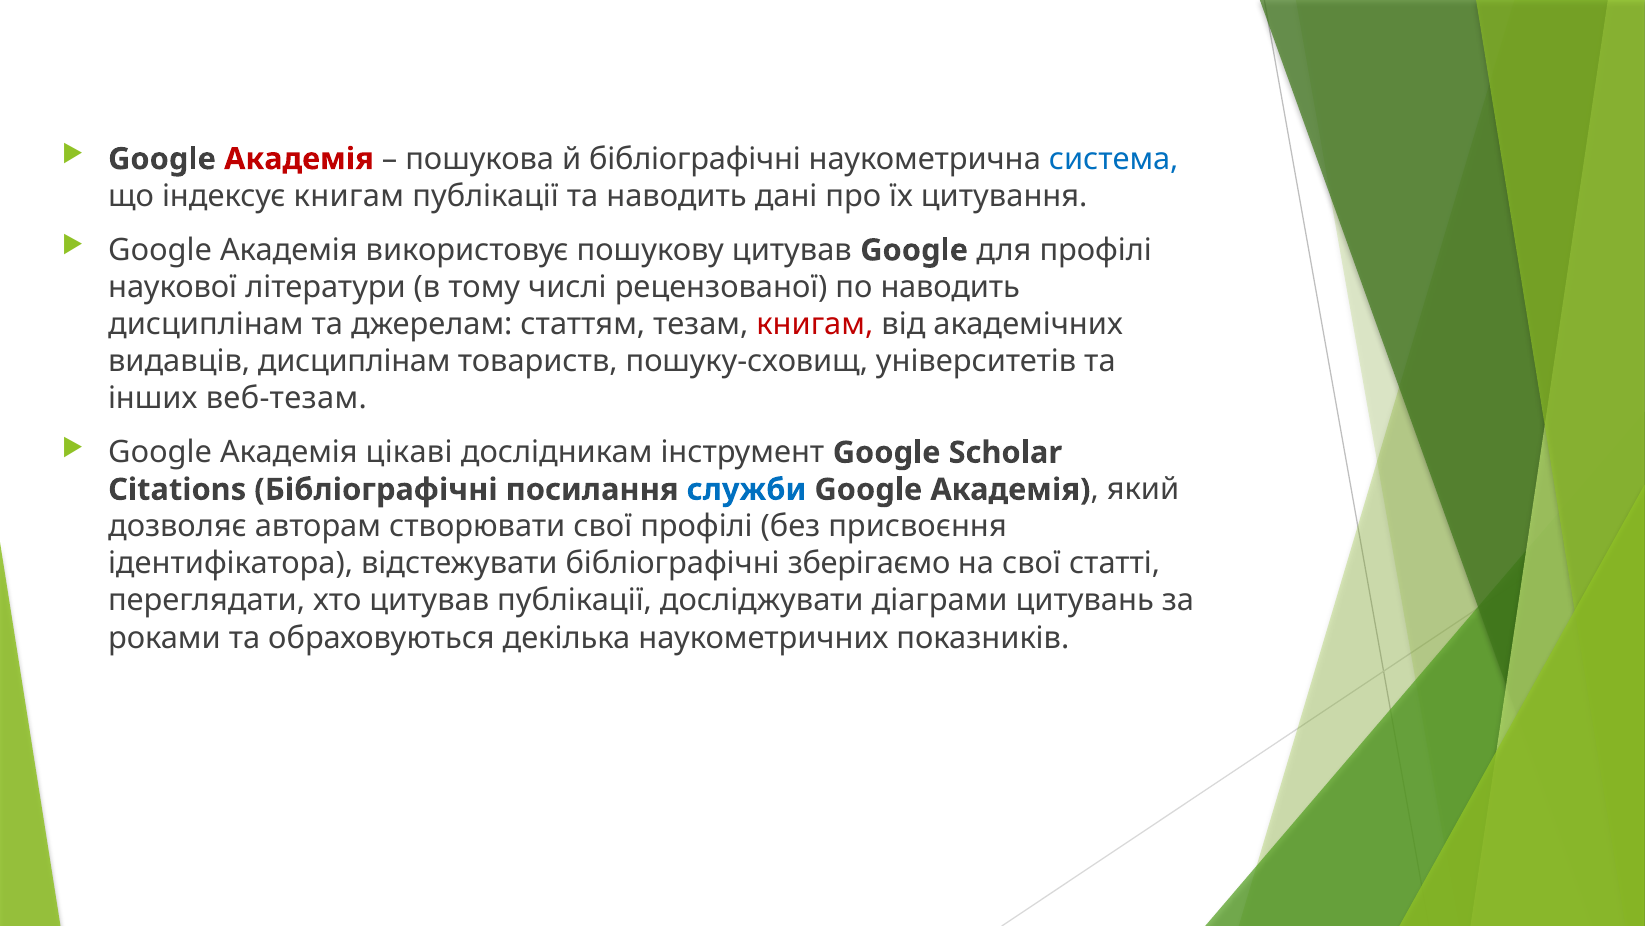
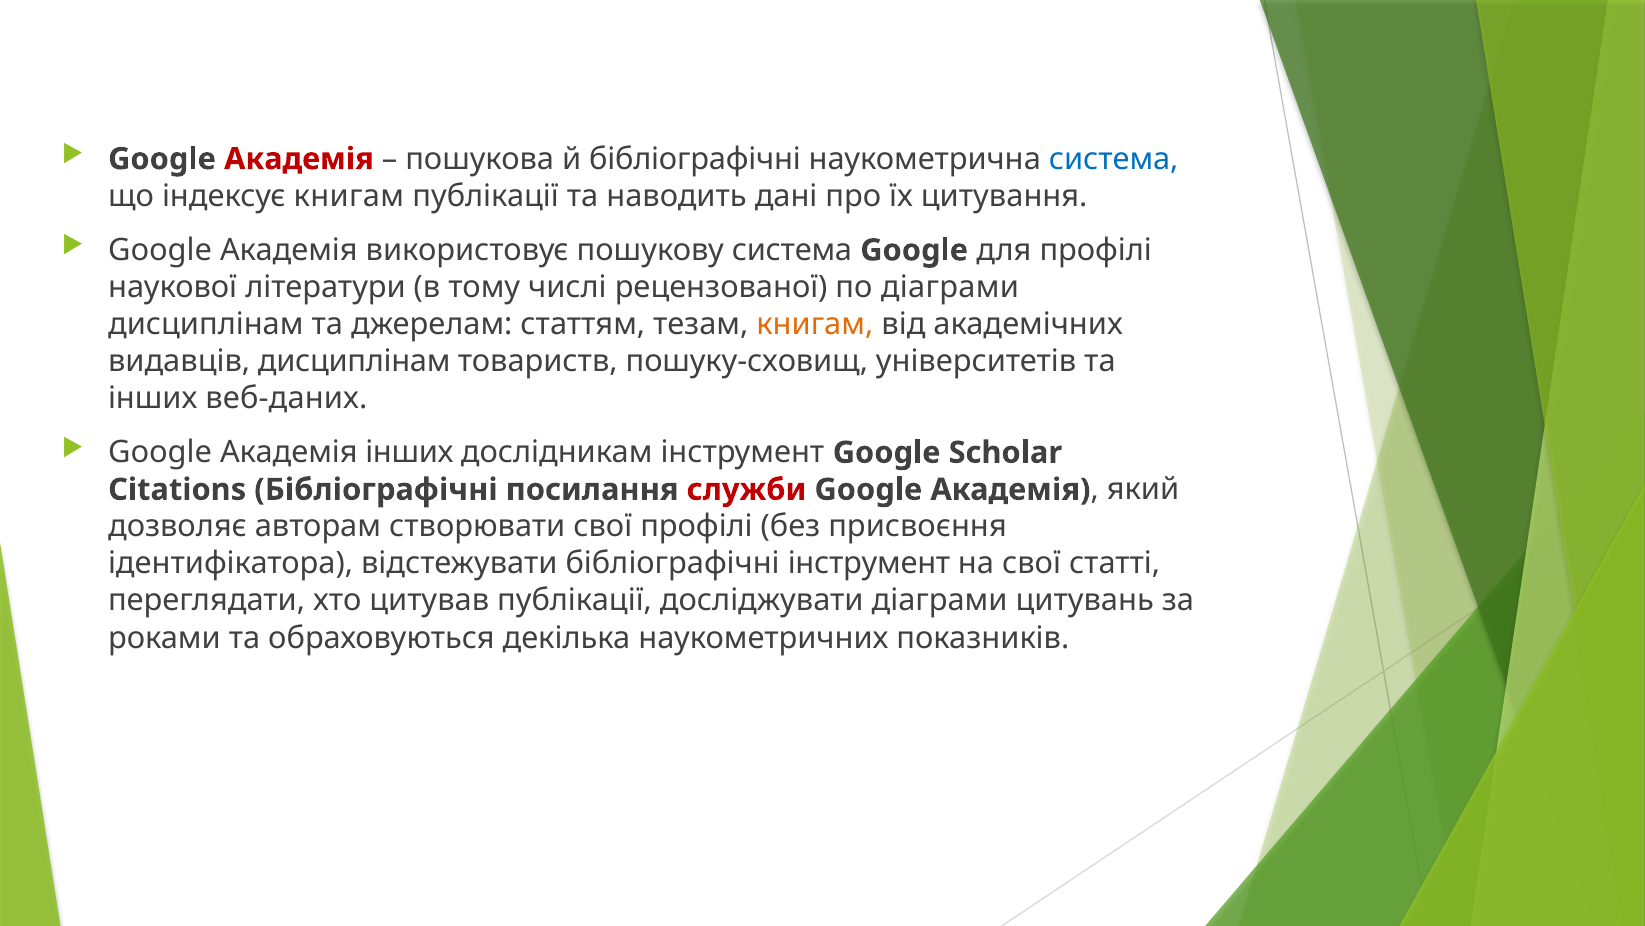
пошукову цитував: цитував -> система (792, 250)
по наводить: наводить -> діаграми (950, 287)
книгам colour: red -> orange (815, 324)
веб-тезам: веб-тезам -> веб-даних (286, 398)
Академія цікаві: цікаві -> інших (409, 452)
служби colour: blue -> red (746, 489)
бібліографічні зберігаємо: зберігаємо -> інструмент (869, 563)
